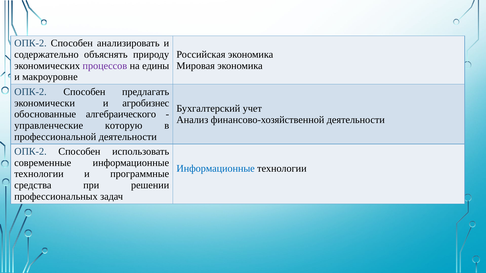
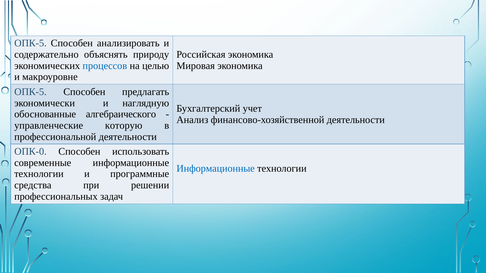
ОПК-2: ОПК-2 -> ОПК-5 (30, 43)
процессов colour: purple -> blue (105, 66)
едины: едины -> целью (156, 66)
ОПК-2: ОПК-2 -> ОПК-5 (30, 92)
агробизнес: агробизнес -> наглядную (146, 103)
ОПК-2: ОПК-2 -> ОПК-0 (30, 152)
